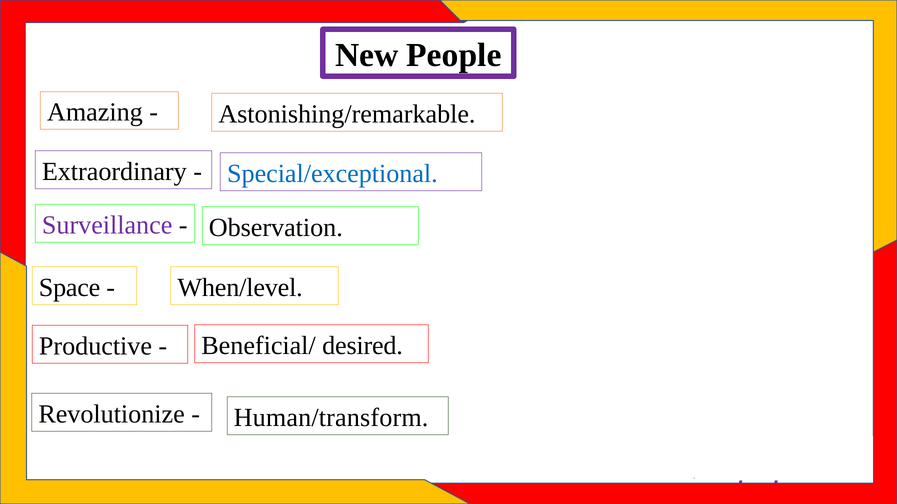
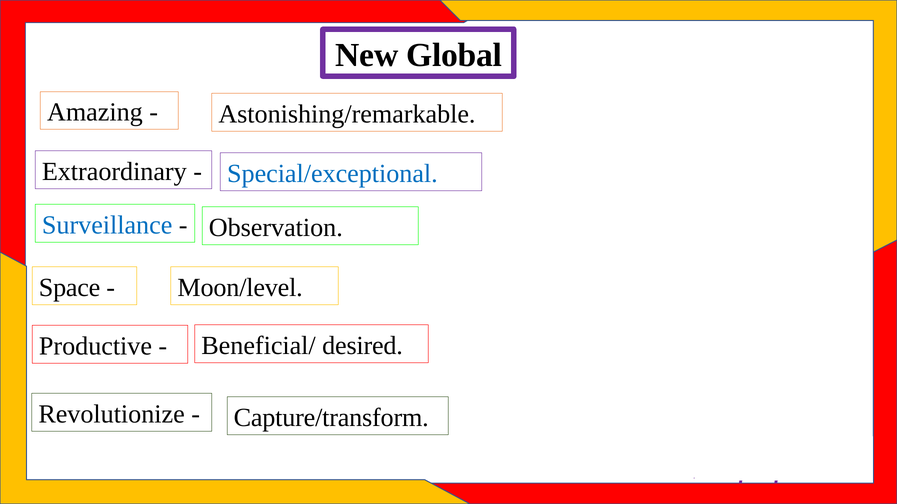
People: People -> Global (454, 55)
Surveillance colour: purple -> blue (107, 225)
When/level: When/level -> Moon/level (240, 288)
Human/transform: Human/transform -> Capture/transform (331, 418)
